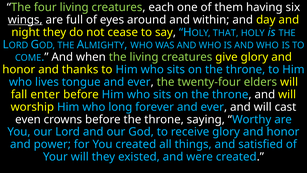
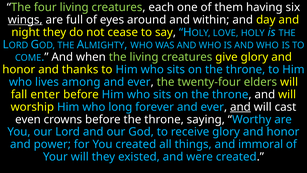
THAT: THAT -> LOVE (226, 33)
tongue: tongue -> among (81, 82)
and underline: none -> present (240, 107)
satisfied: satisfied -> immoral (261, 144)
